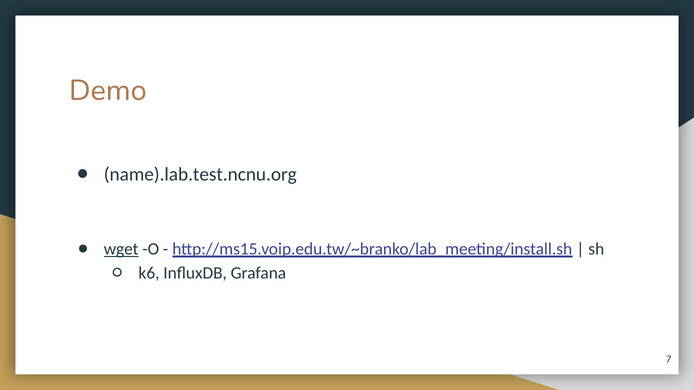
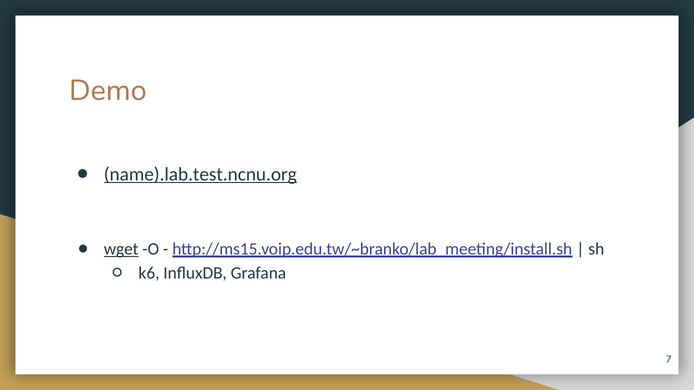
name).lab.test.ncnu.org underline: none -> present (200, 174)
